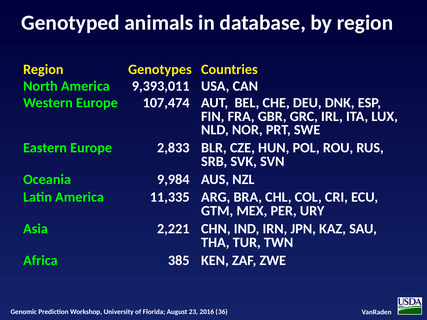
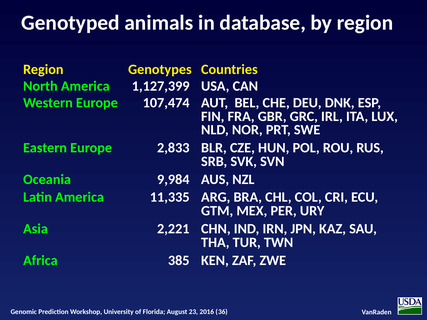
9,393,011: 9,393,011 -> 1,127,399 (161, 86)
